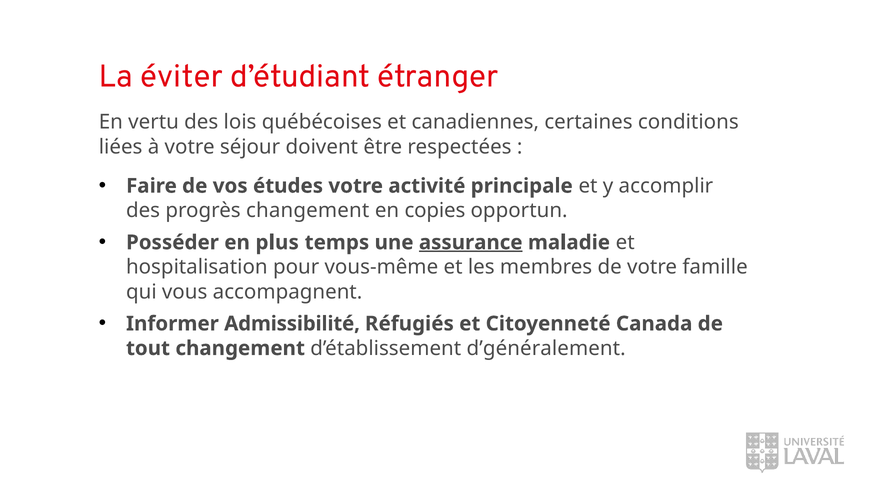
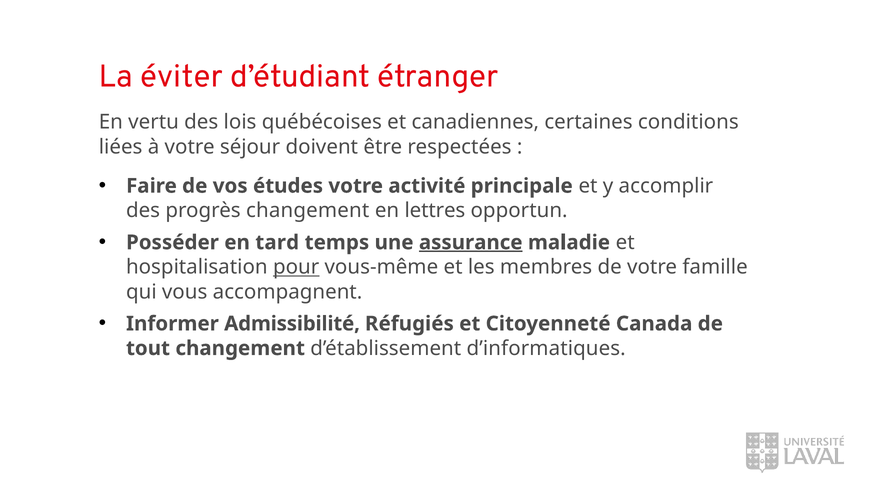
copies: copies -> lettres (435, 211)
plus: plus -> tard (277, 242)
pour underline: none -> present (296, 267)
d’généralement: d’généralement -> d’informatiques (546, 348)
